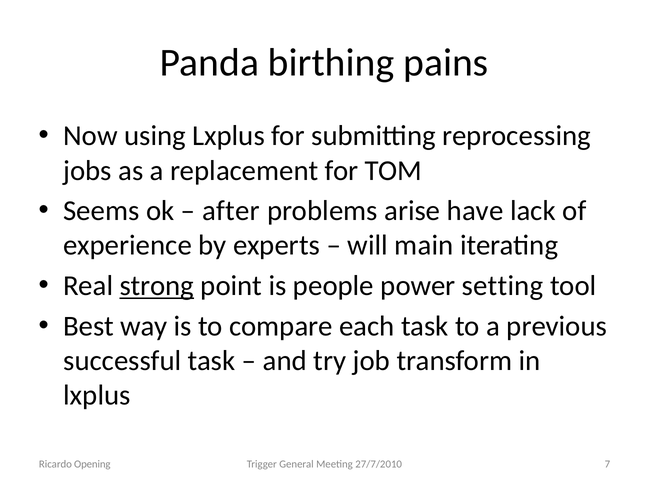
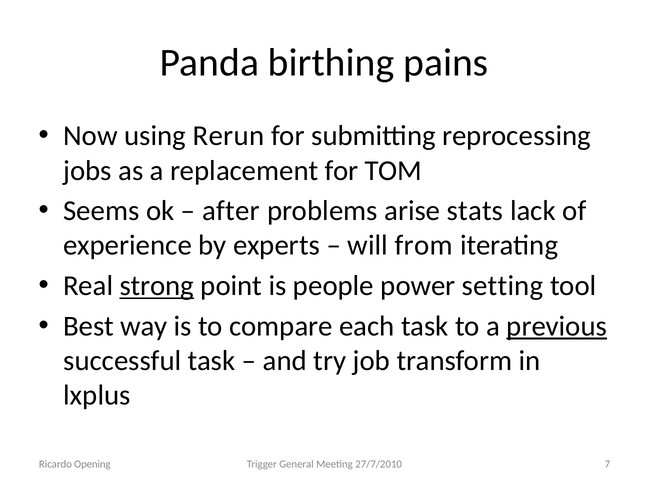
using Lxplus: Lxplus -> Rerun (228, 136)
have: have -> stats (475, 211)
main: main -> from (424, 246)
previous underline: none -> present (557, 327)
